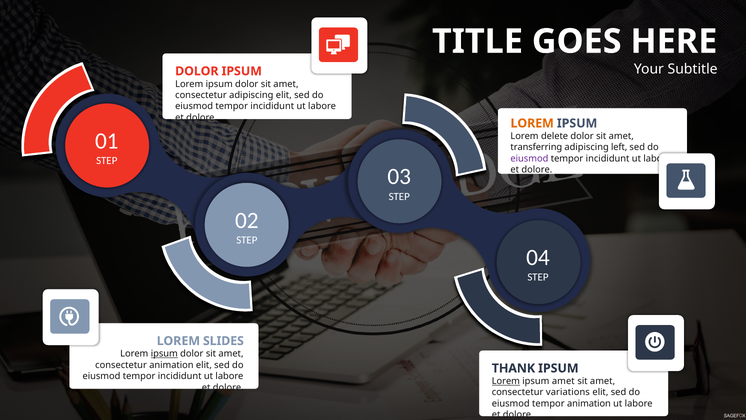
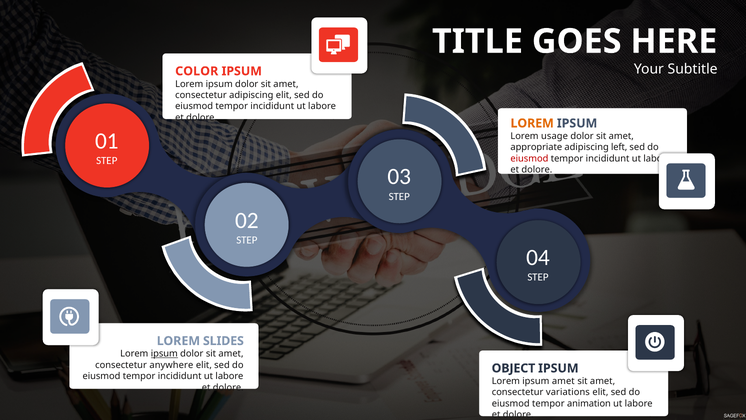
DOLOR: DOLOR -> COLOR (197, 71)
delete: delete -> usage (555, 136)
transferring: transferring -> appropriate (536, 147)
eiusmod colour: purple -> red (529, 158)
consectetur animation: animation -> anywhere (171, 365)
THANK: THANK -> OBJECT (513, 368)
Lorem underline: present -> none (506, 381)
